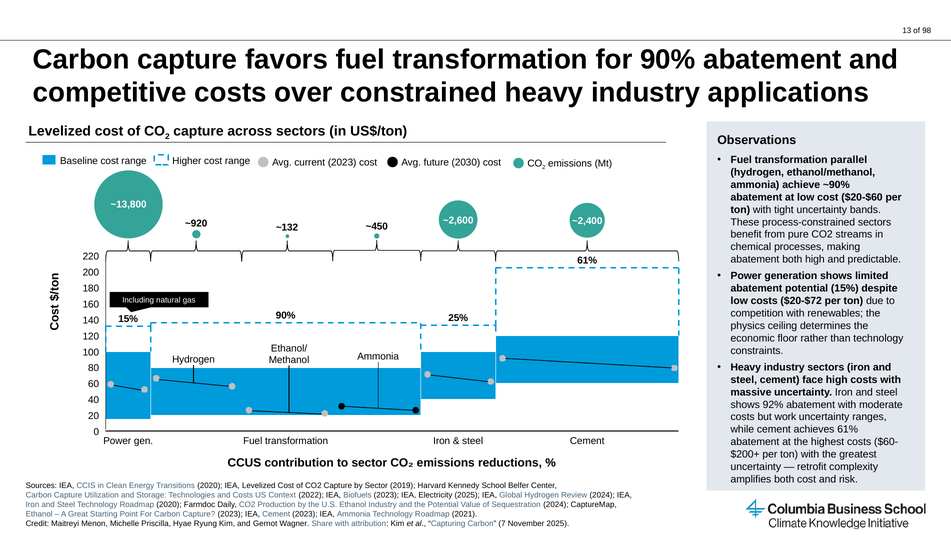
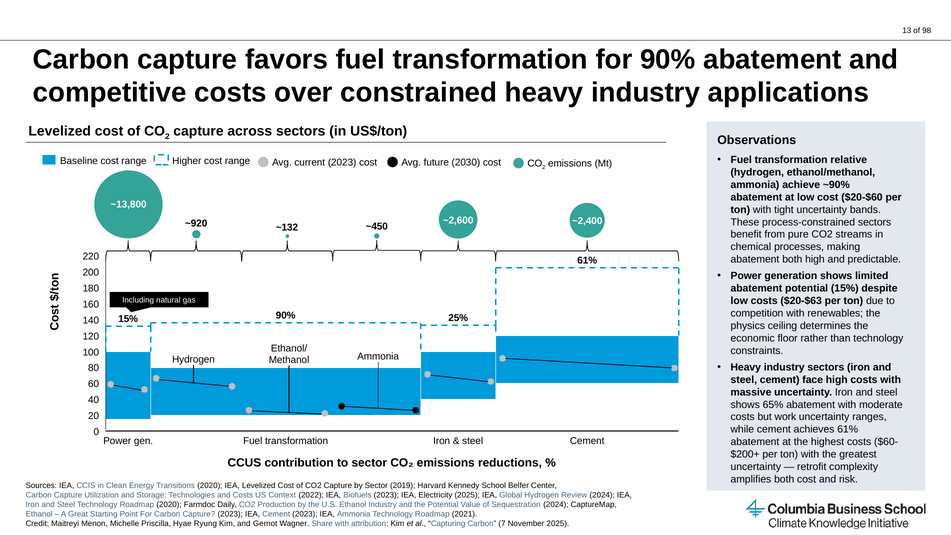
parallel: parallel -> relative (849, 160)
$20-$72: $20-$72 -> $20-$63 (801, 301)
92%: 92% -> 65% (773, 405)
